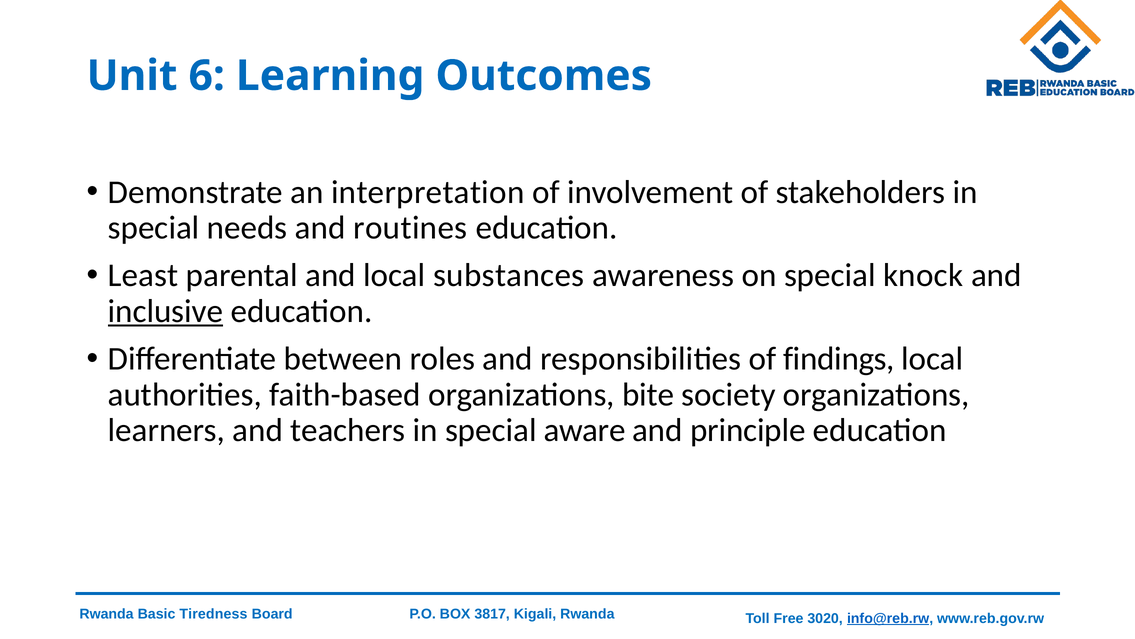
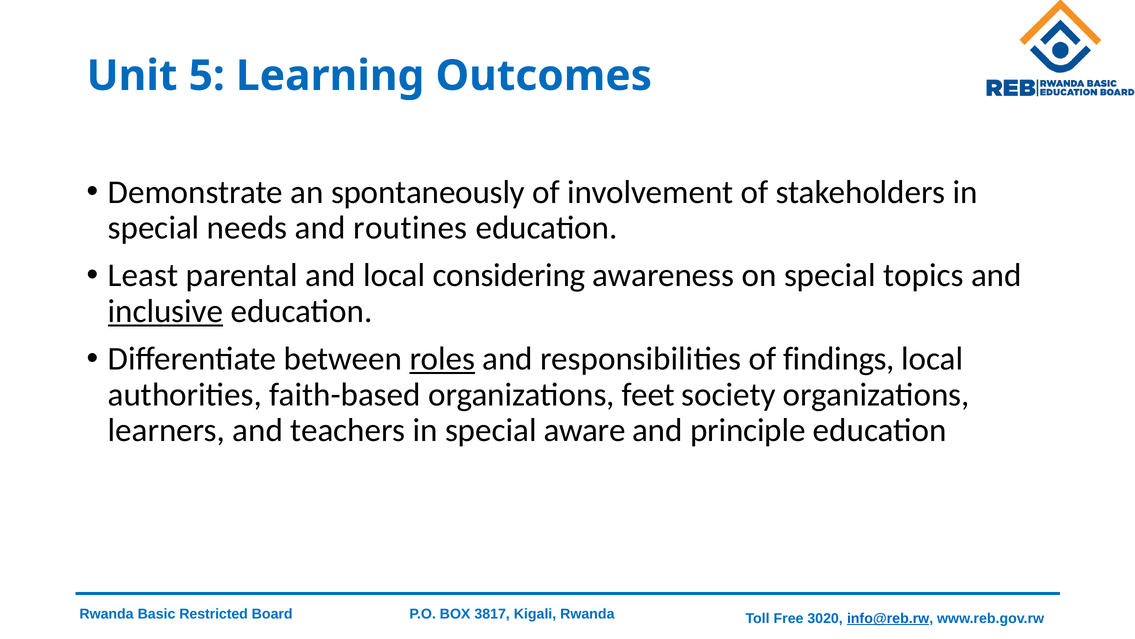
6: 6 -> 5 (207, 76)
interpretation: interpretation -> spontaneously (428, 192)
substances: substances -> considering (509, 275)
knock: knock -> topics (923, 275)
roles underline: none -> present (442, 359)
bite: bite -> feet (648, 394)
Tiredness: Tiredness -> Restricted (214, 614)
